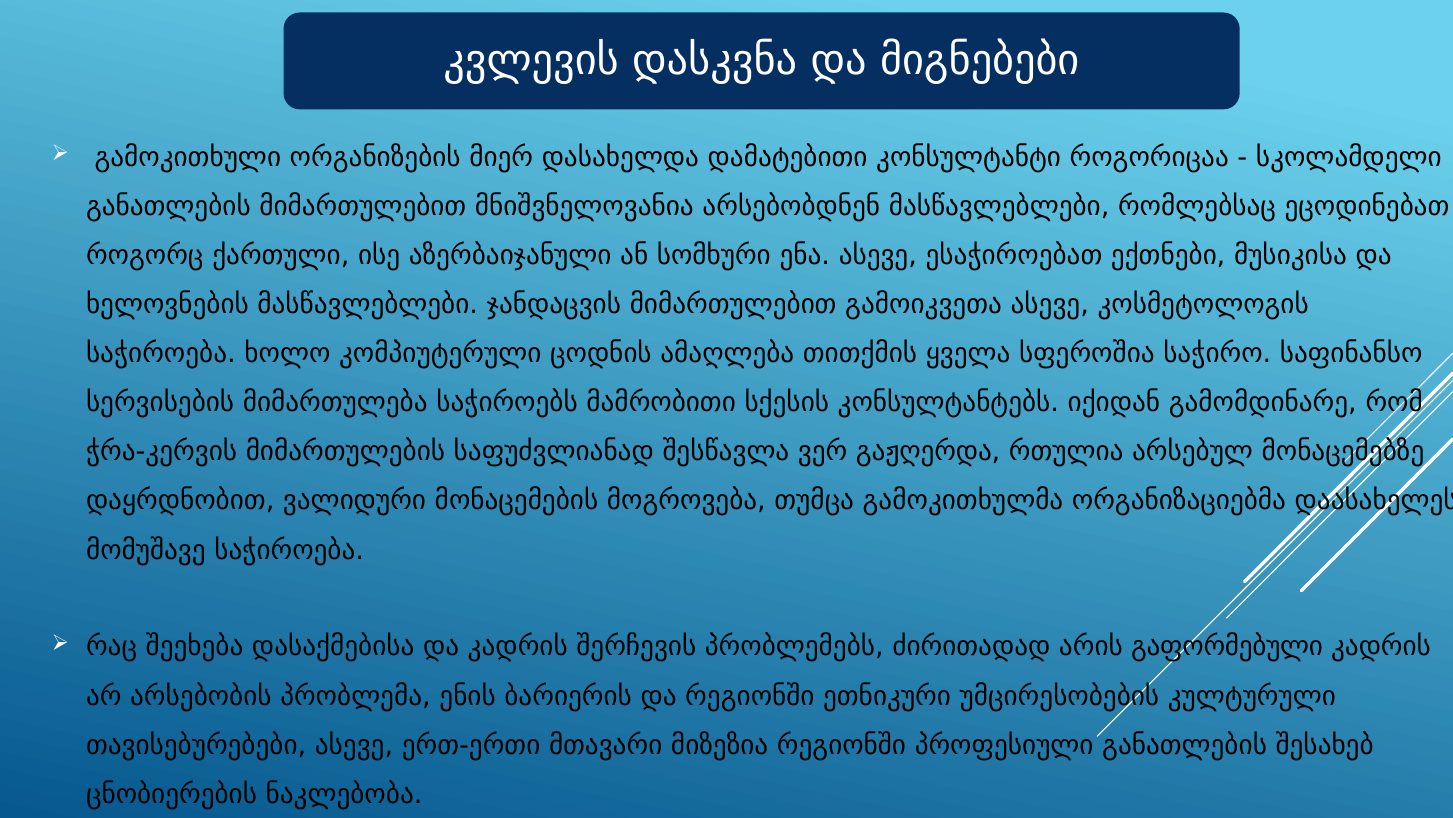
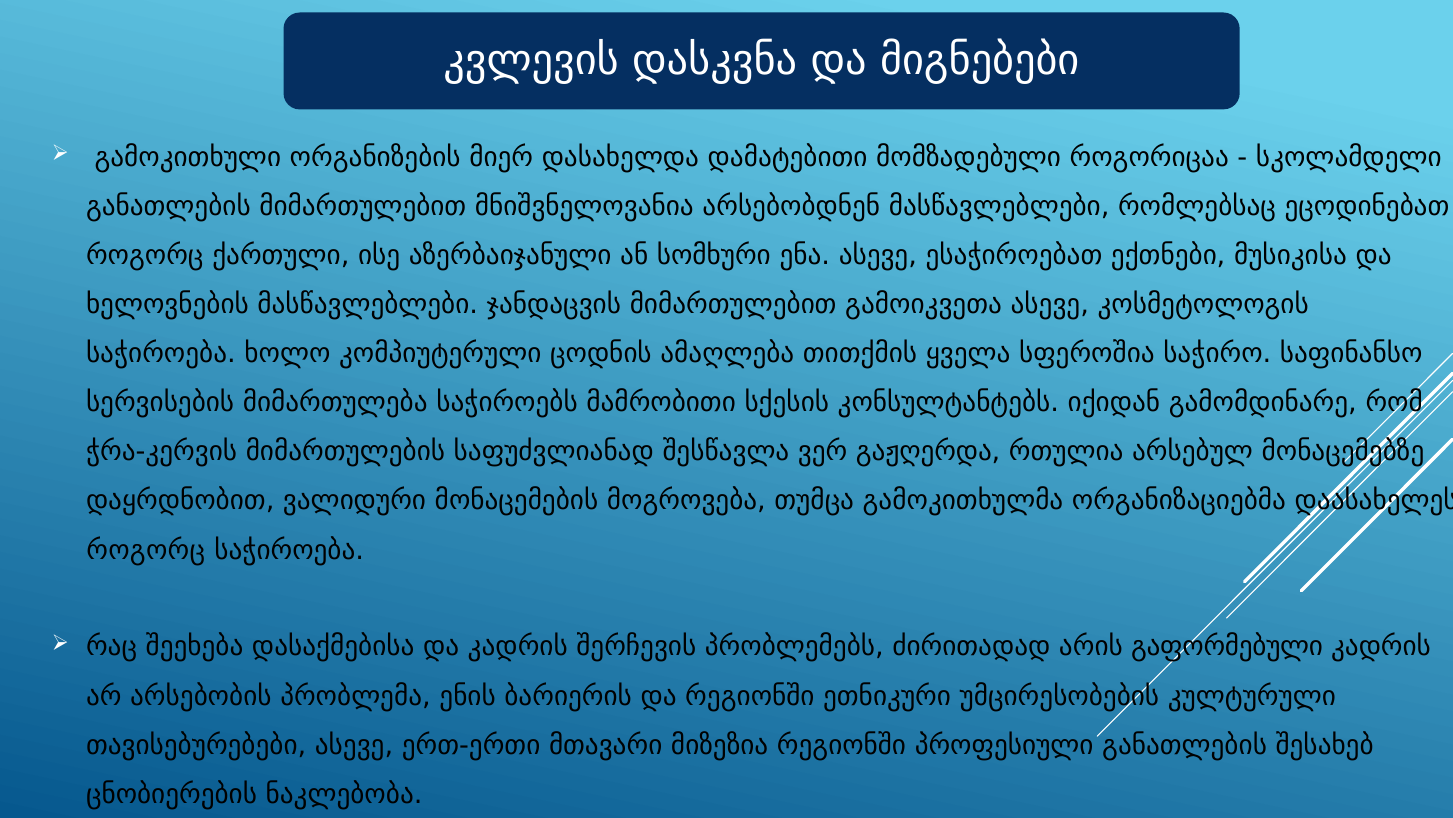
კონსულტანტი: კონსულტანტი -> მომზადებული (969, 157)
მომუშავე: მომუშავე -> როგორც (146, 550)
